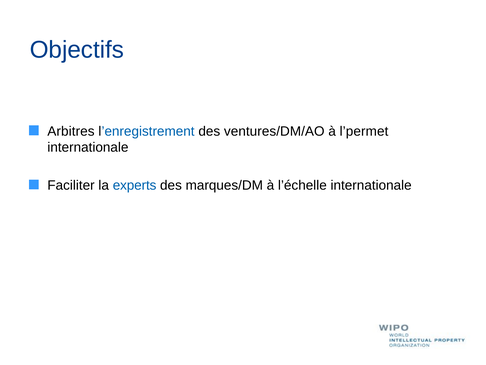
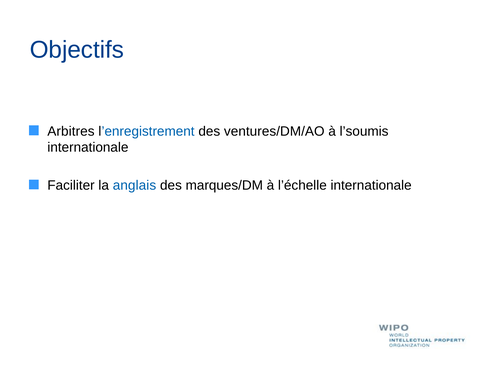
l’permet: l’permet -> l’soumis (364, 131)
experts: experts -> anglais (134, 185)
